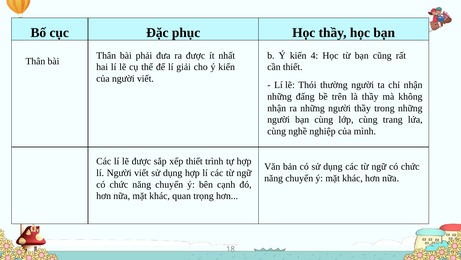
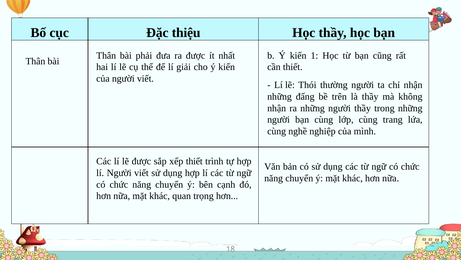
phục: phục -> thiệu (186, 33)
4: 4 -> 1 (314, 55)
